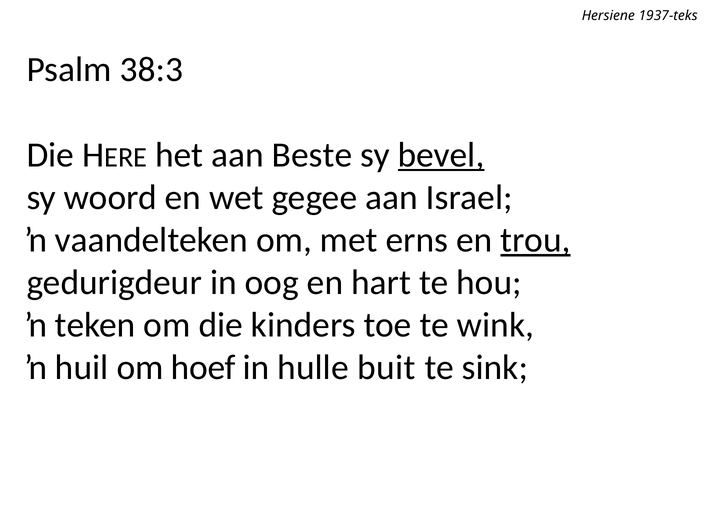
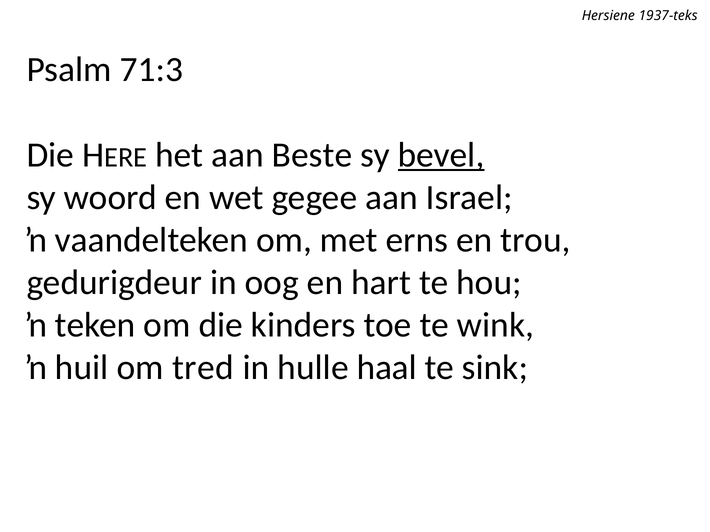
38:3: 38:3 -> 71:3 (151, 70)
trou underline: present -> none (535, 240)
hoef: hoef -> tred (203, 368)
buit: buit -> haal (387, 368)
